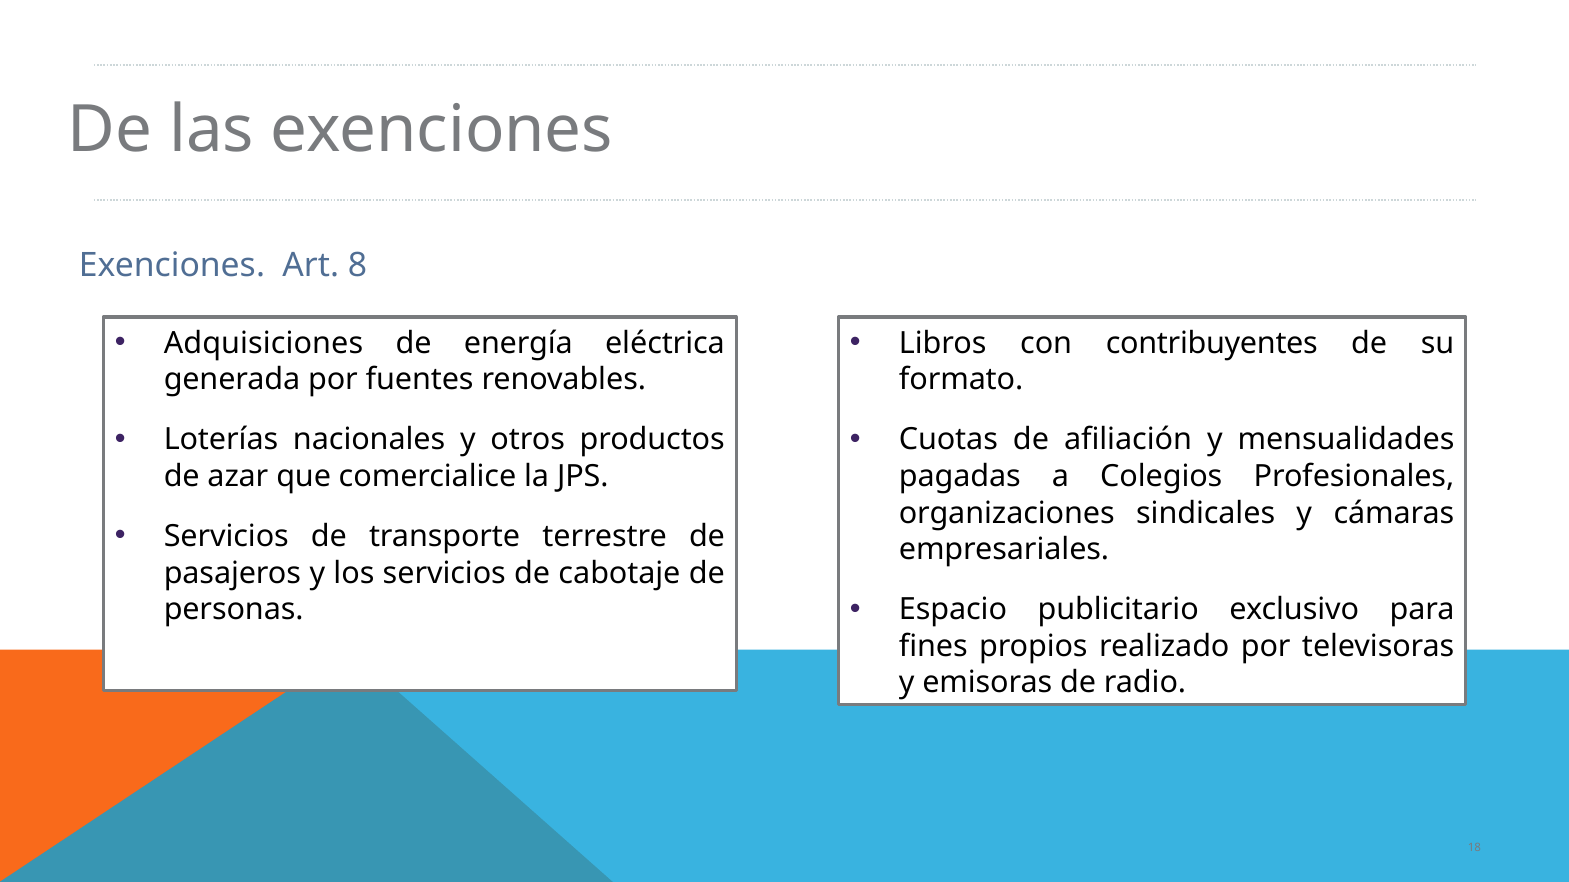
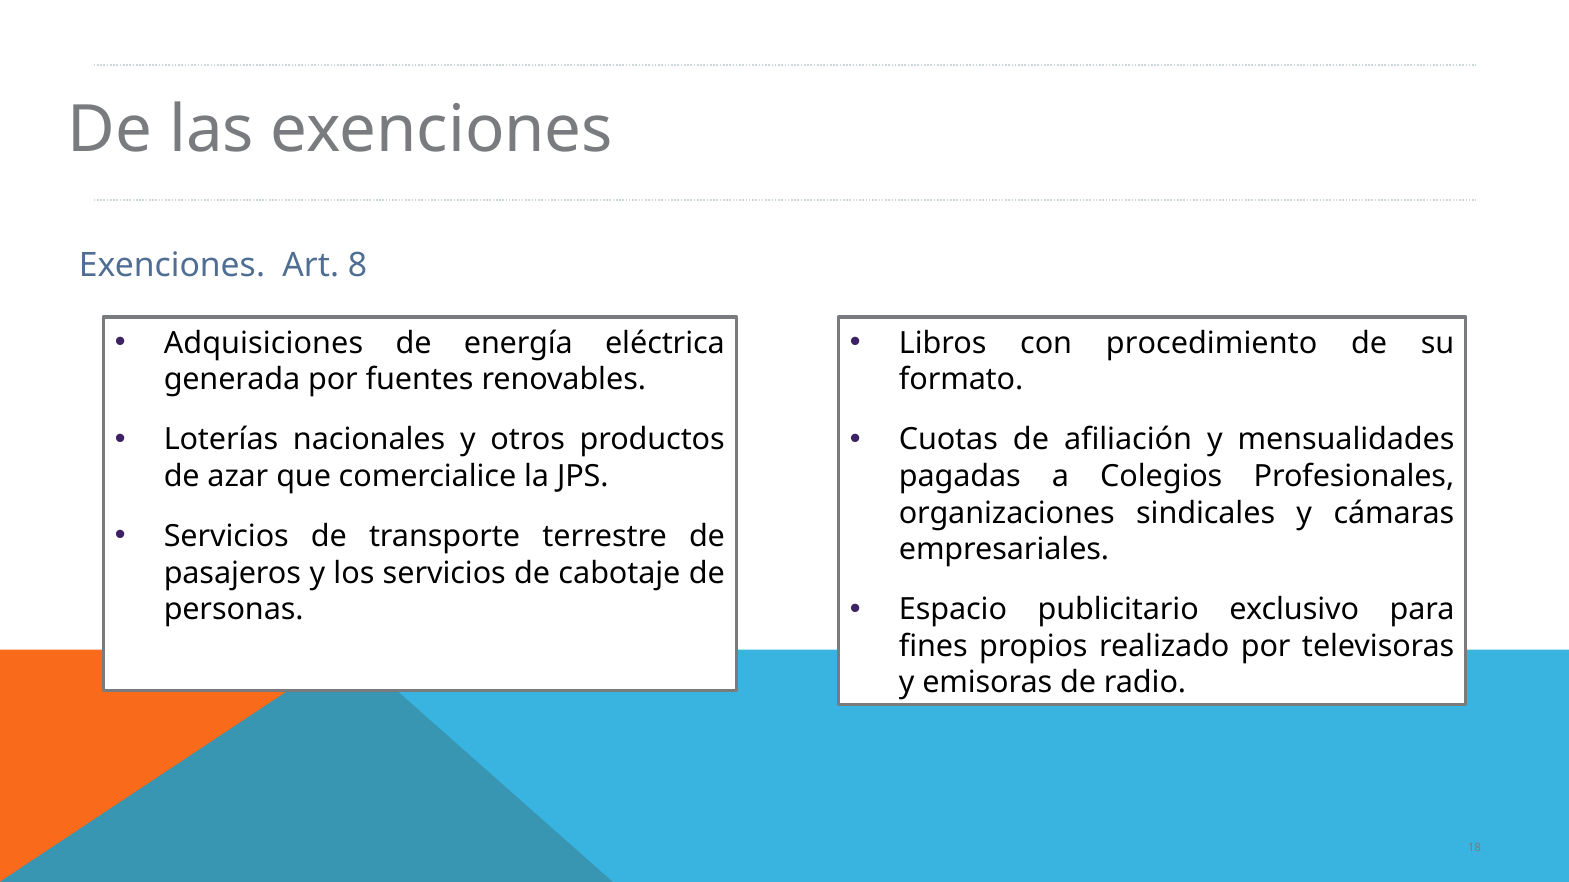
contribuyentes: contribuyentes -> procedimiento (1212, 343)
